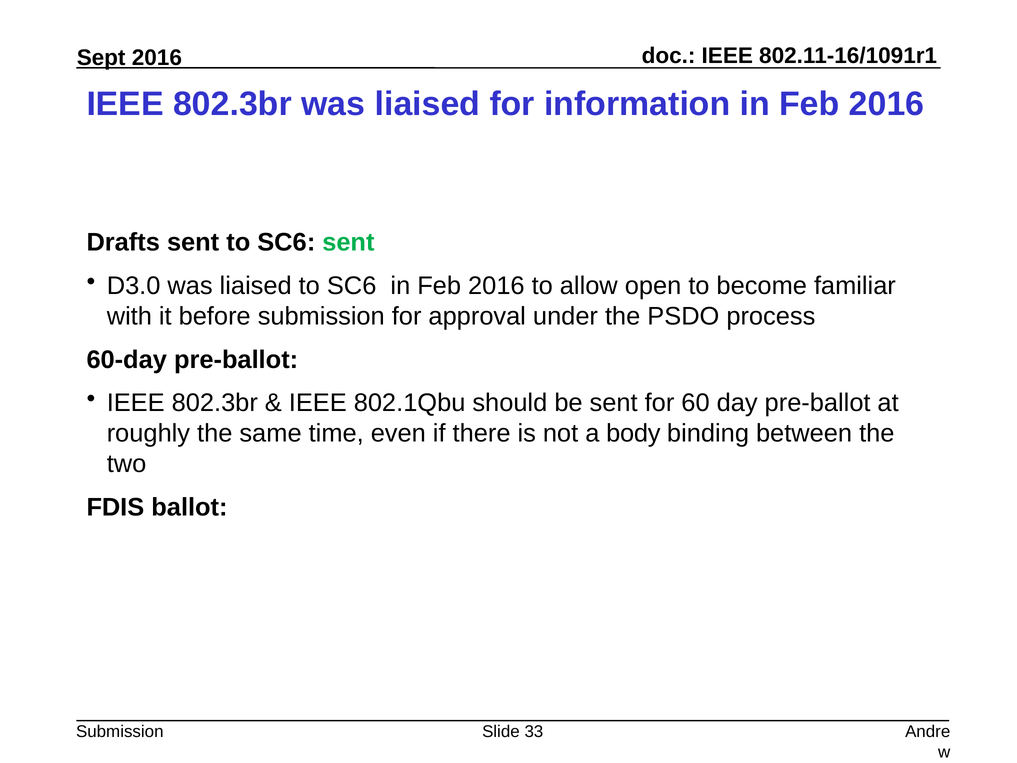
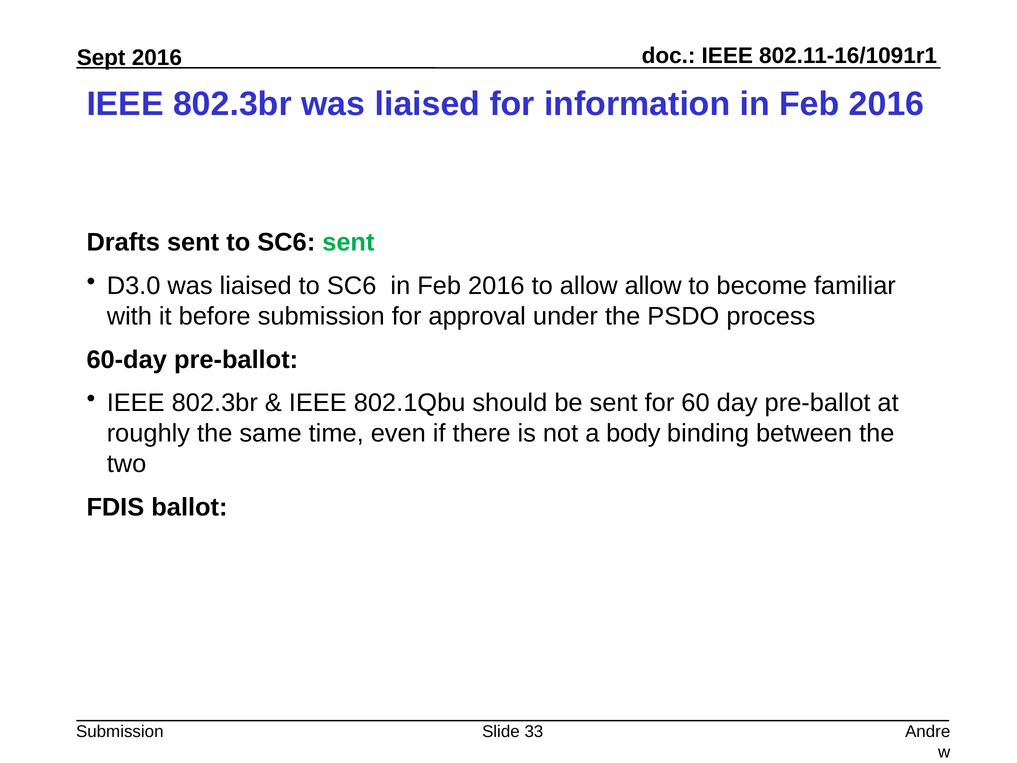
allow open: open -> allow (653, 286)
